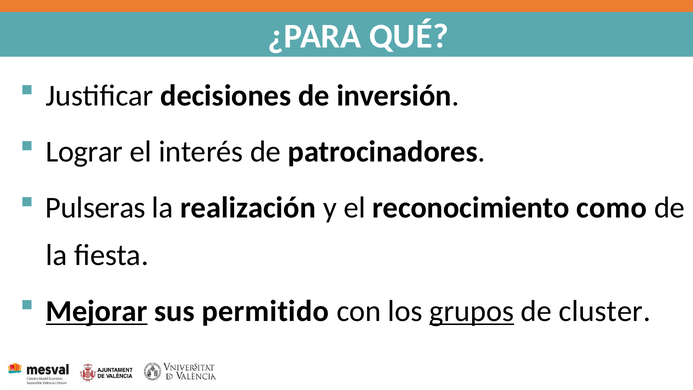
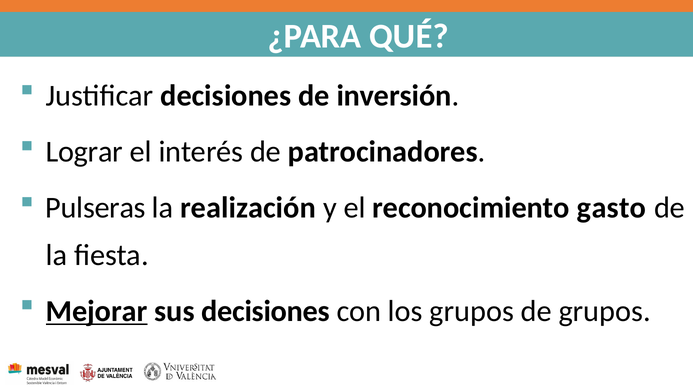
como: como -> gasto (612, 208)
sus permitido: permitido -> decisiones (266, 311)
grupos underline: present -> none (472, 311)
de cluster: cluster -> grupos (605, 311)
